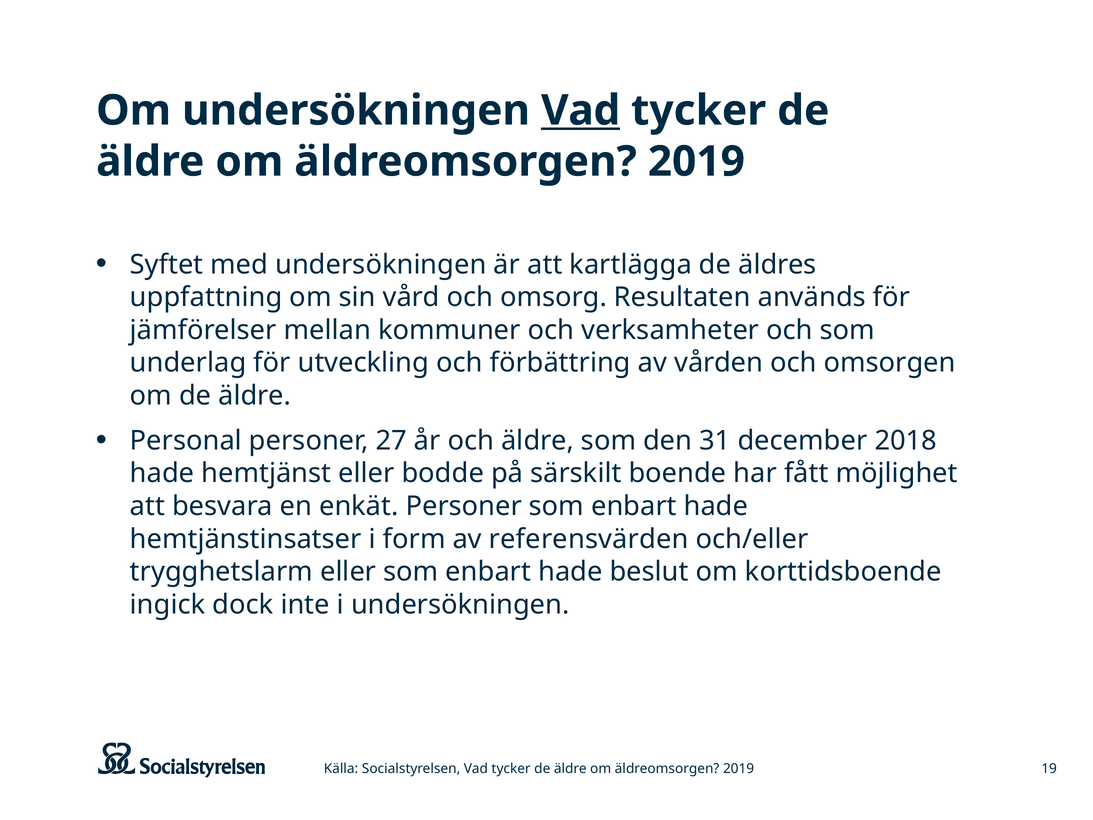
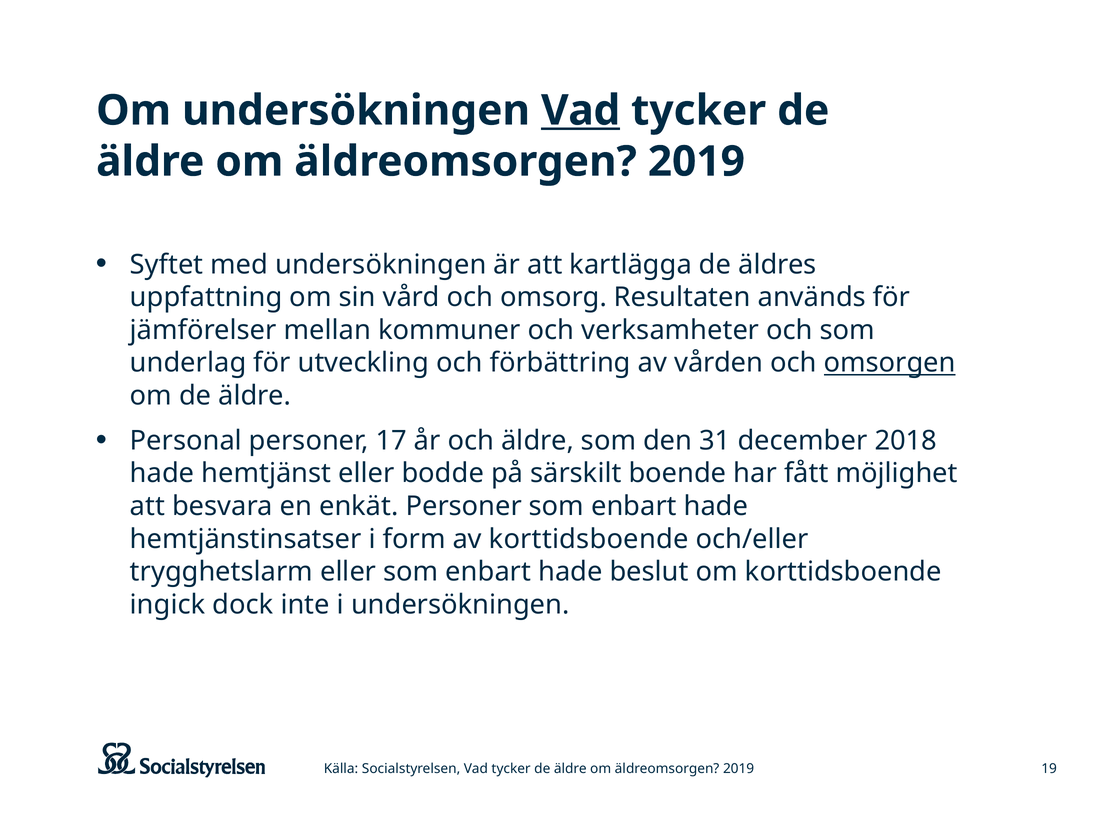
omsorgen underline: none -> present (890, 363)
27: 27 -> 17 (391, 441)
av referensvärden: referensvärden -> korttidsboende (589, 539)
